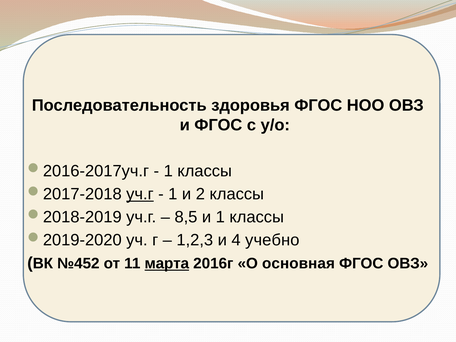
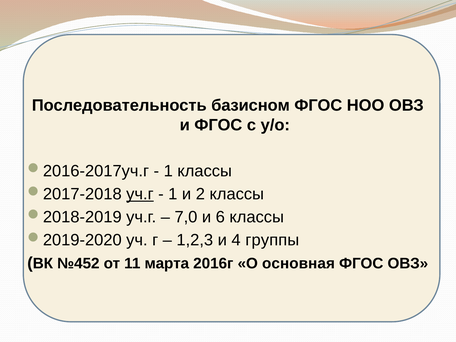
здоровья: здоровья -> базисном (251, 105)
8,5: 8,5 -> 7,0 (186, 217)
и 1: 1 -> 6 (220, 217)
учебно: учебно -> группы (272, 240)
марта underline: present -> none (167, 264)
